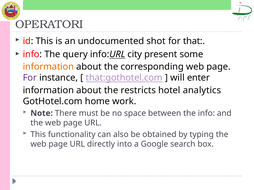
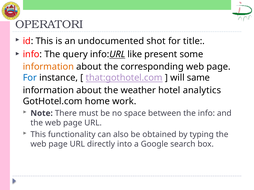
that: that -> title (194, 41)
city: city -> like (135, 54)
For colour: purple -> blue (30, 78)
enter: enter -> same (198, 78)
restricts: restricts -> weather (138, 90)
